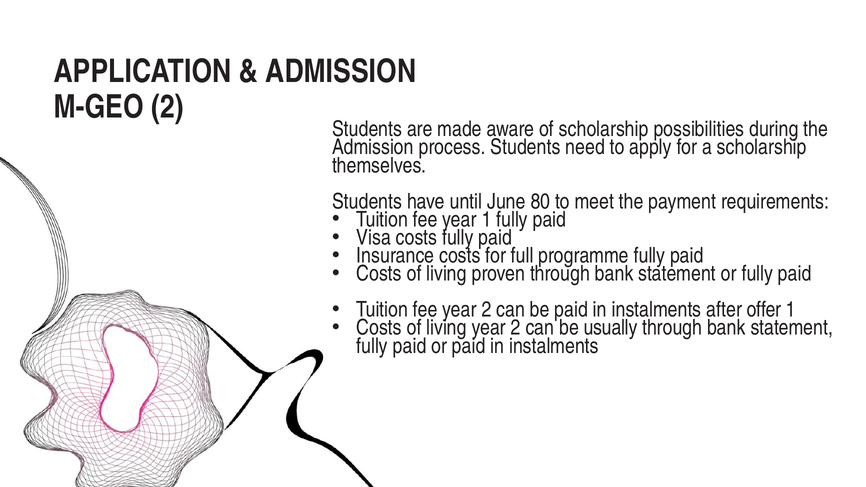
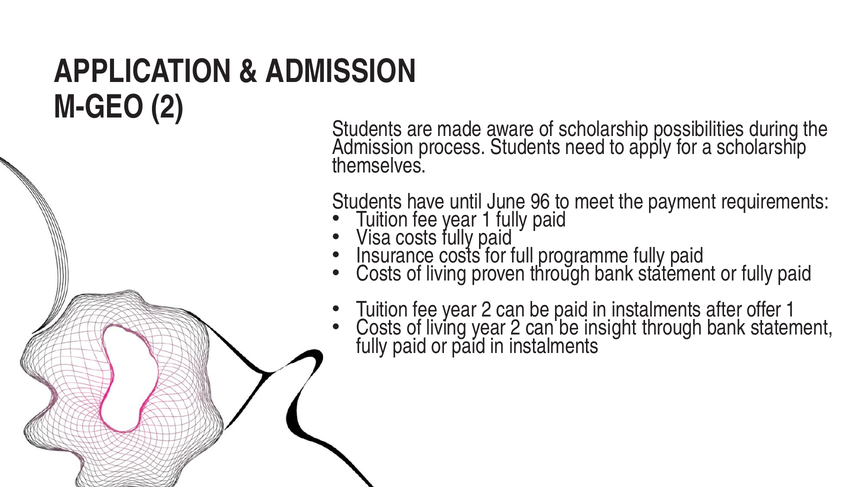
80: 80 -> 96 (540, 202)
usually: usually -> insight (610, 328)
